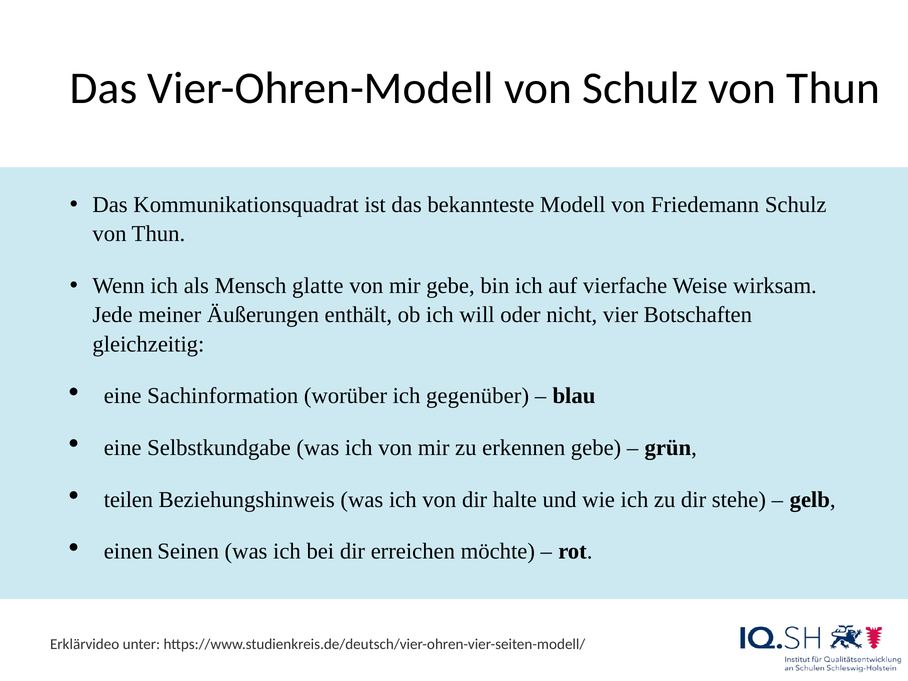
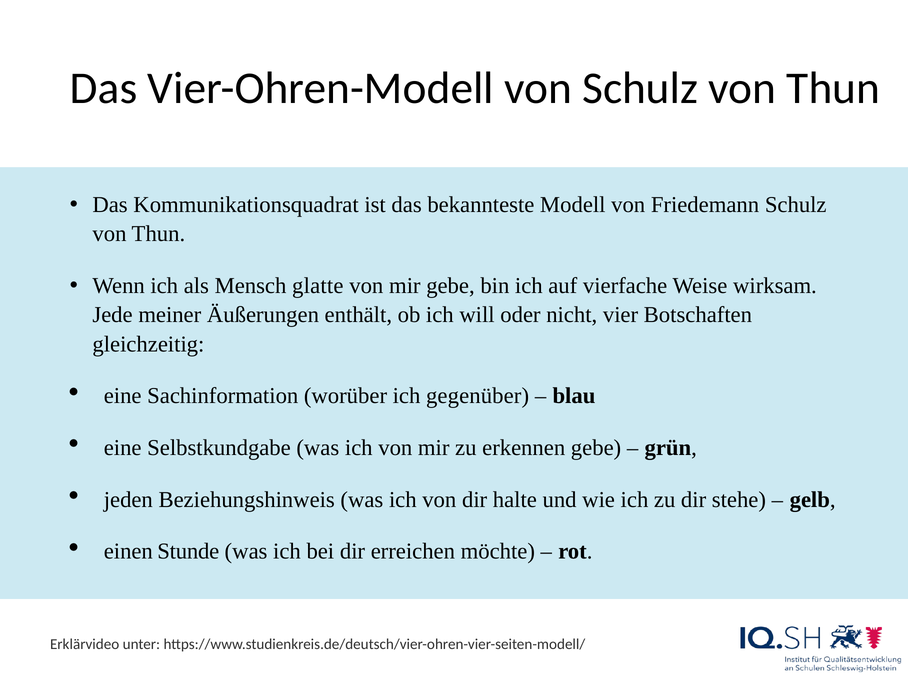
teilen: teilen -> jeden (128, 500)
Seinen: Seinen -> Stunde (188, 551)
